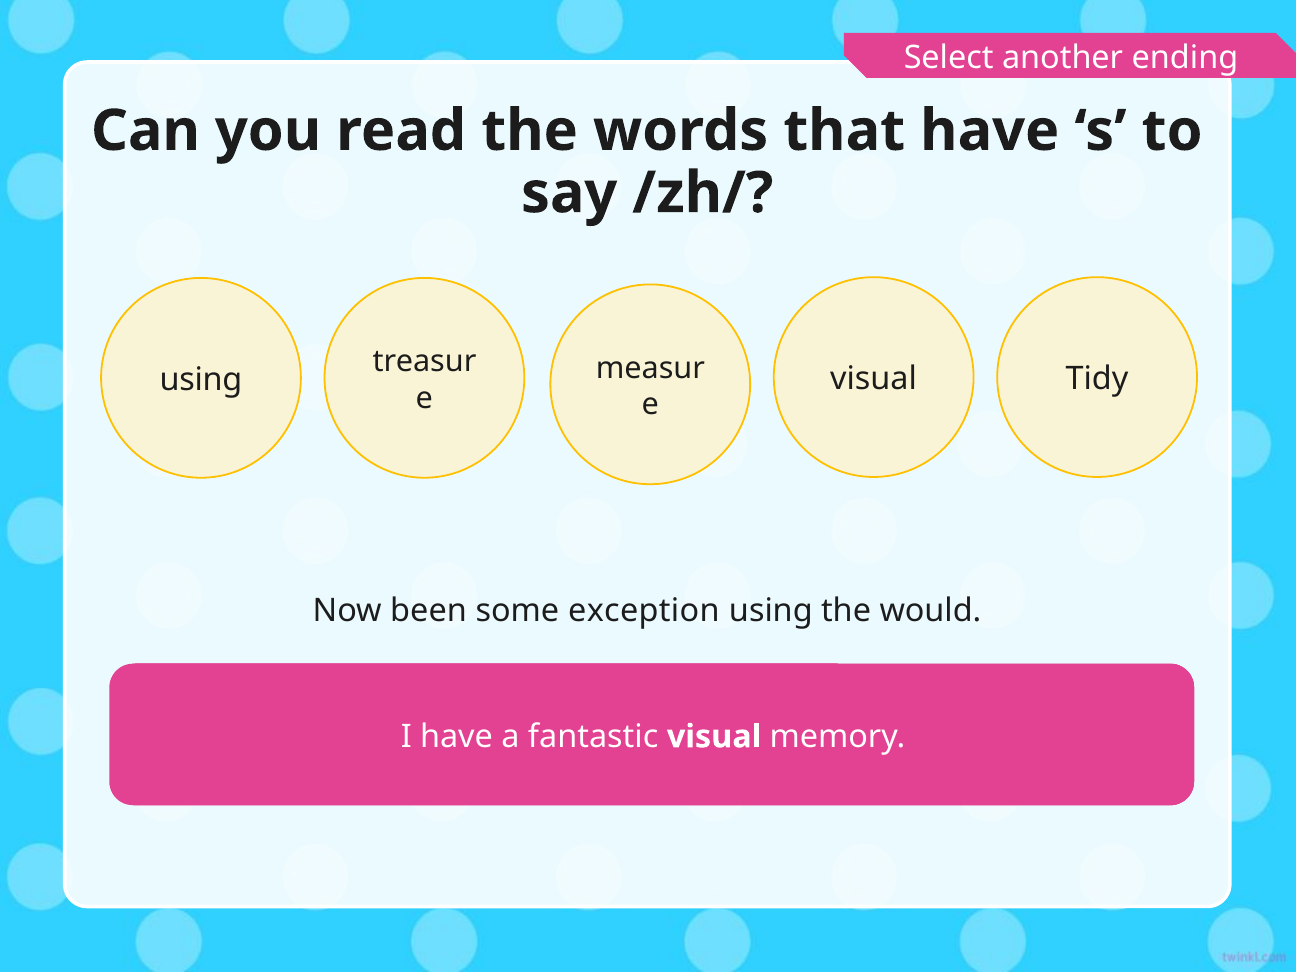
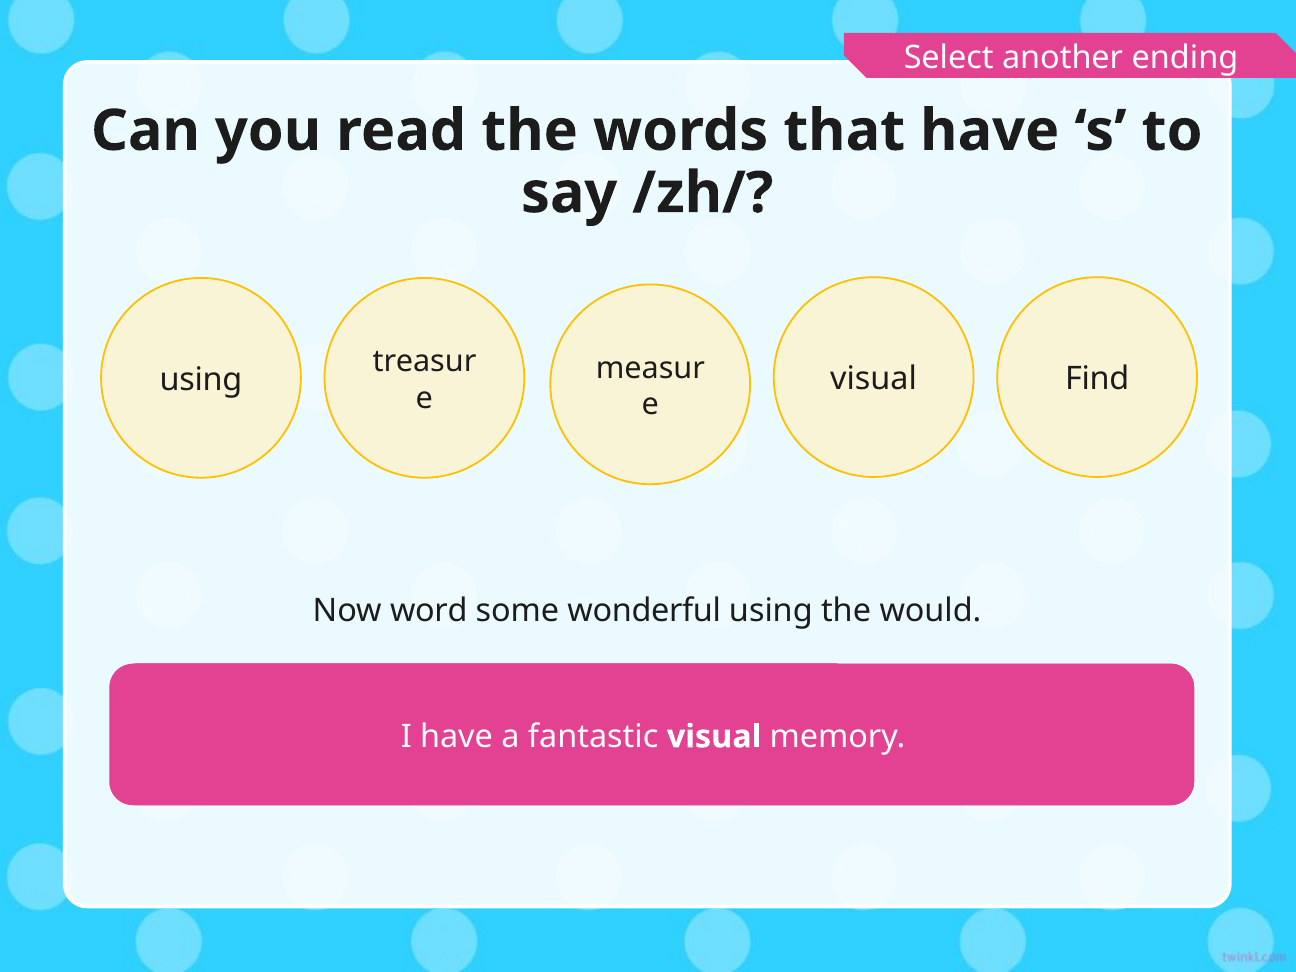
Tidy: Tidy -> Find (1097, 379)
been: been -> word (429, 611)
exception: exception -> wonderful (644, 611)
